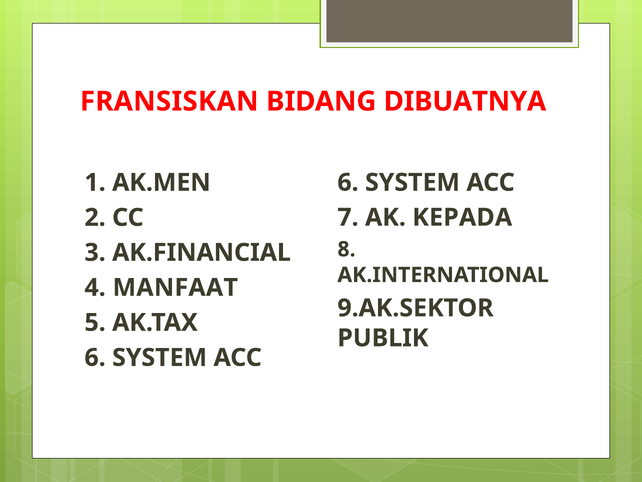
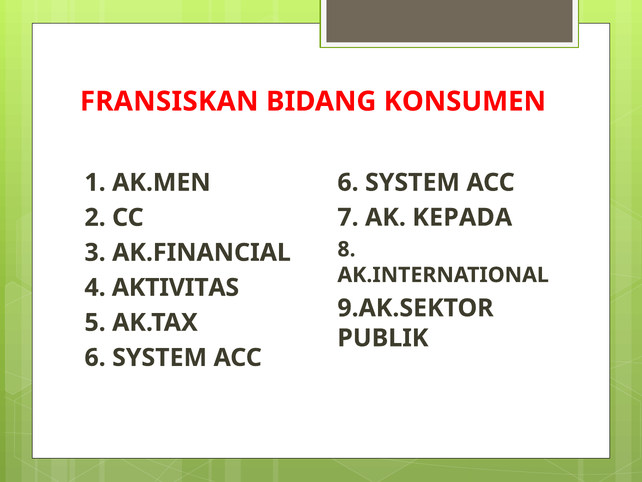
DIBUATNYA: DIBUATNYA -> KONSUMEN (465, 101)
MANFAAT: MANFAAT -> AKTIVITAS (175, 287)
